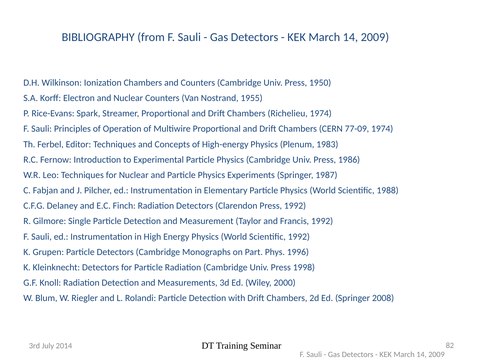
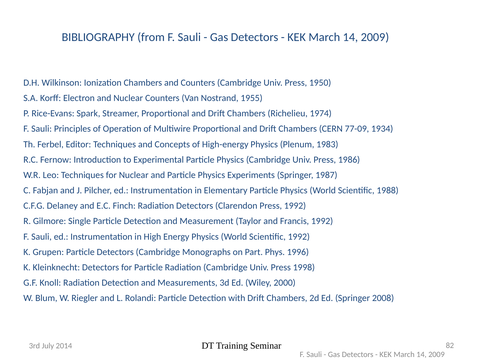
77-09 1974: 1974 -> 1934 (382, 129)
